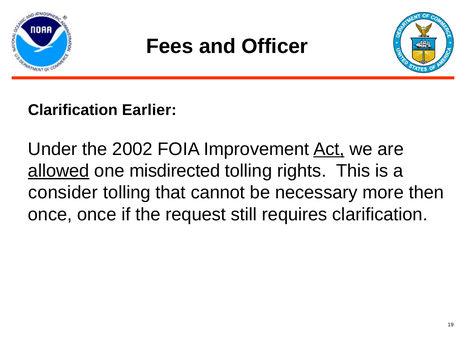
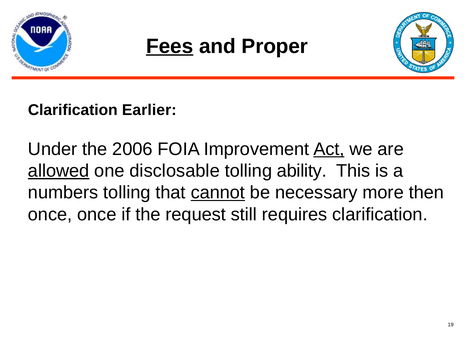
Fees underline: none -> present (170, 46)
Officer: Officer -> Proper (275, 46)
2002: 2002 -> 2006 (132, 149)
misdirected: misdirected -> disclosable (175, 171)
rights: rights -> ability (302, 171)
consider: consider -> numbers (63, 192)
cannot underline: none -> present (218, 192)
